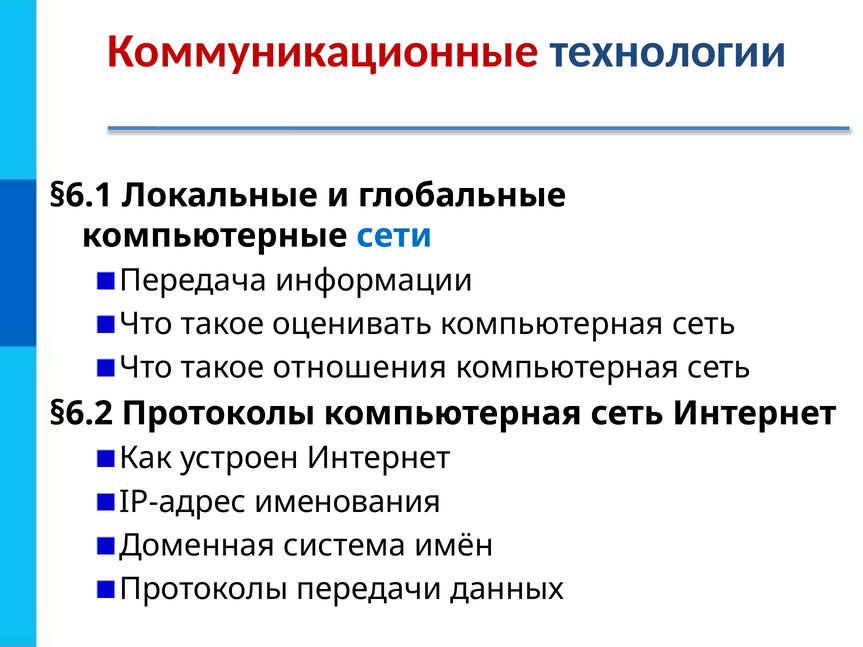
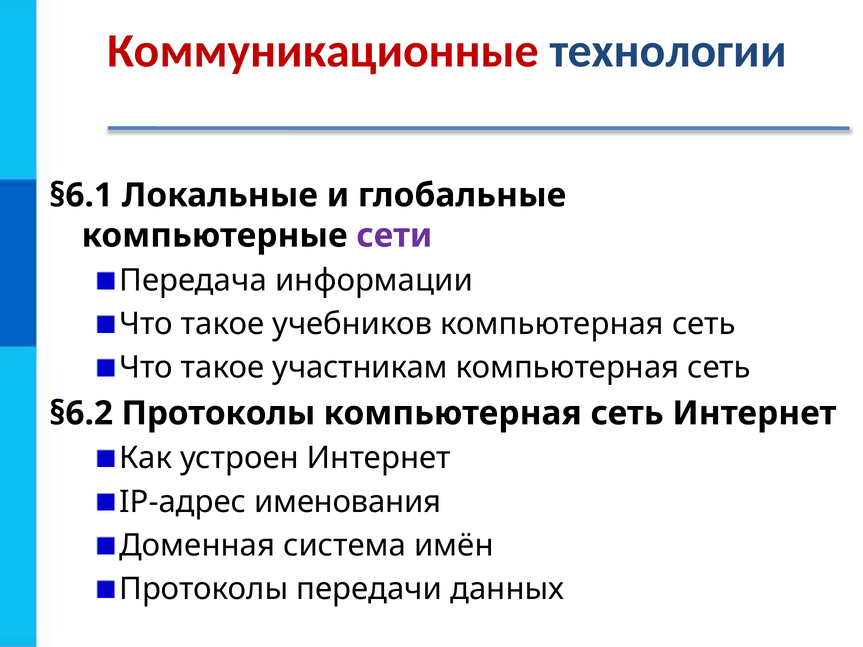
сети colour: blue -> purple (394, 236)
оценивать: оценивать -> учебников (352, 324)
отношения: отношения -> участникам (360, 368)
